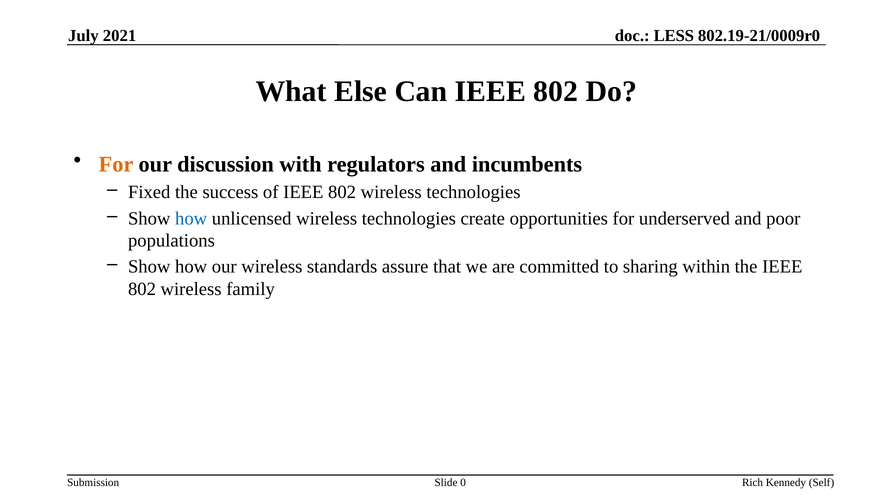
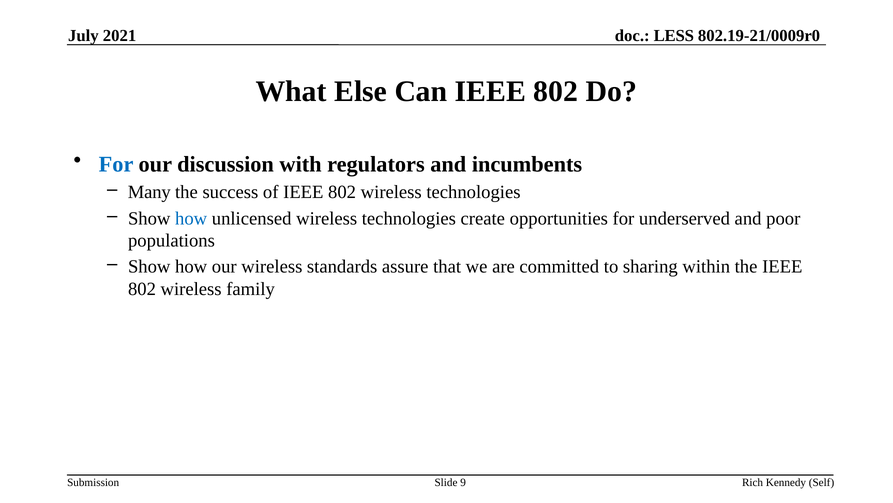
For colour: orange -> blue (116, 164)
Fixed: Fixed -> Many (149, 192)
0: 0 -> 9 (463, 482)
